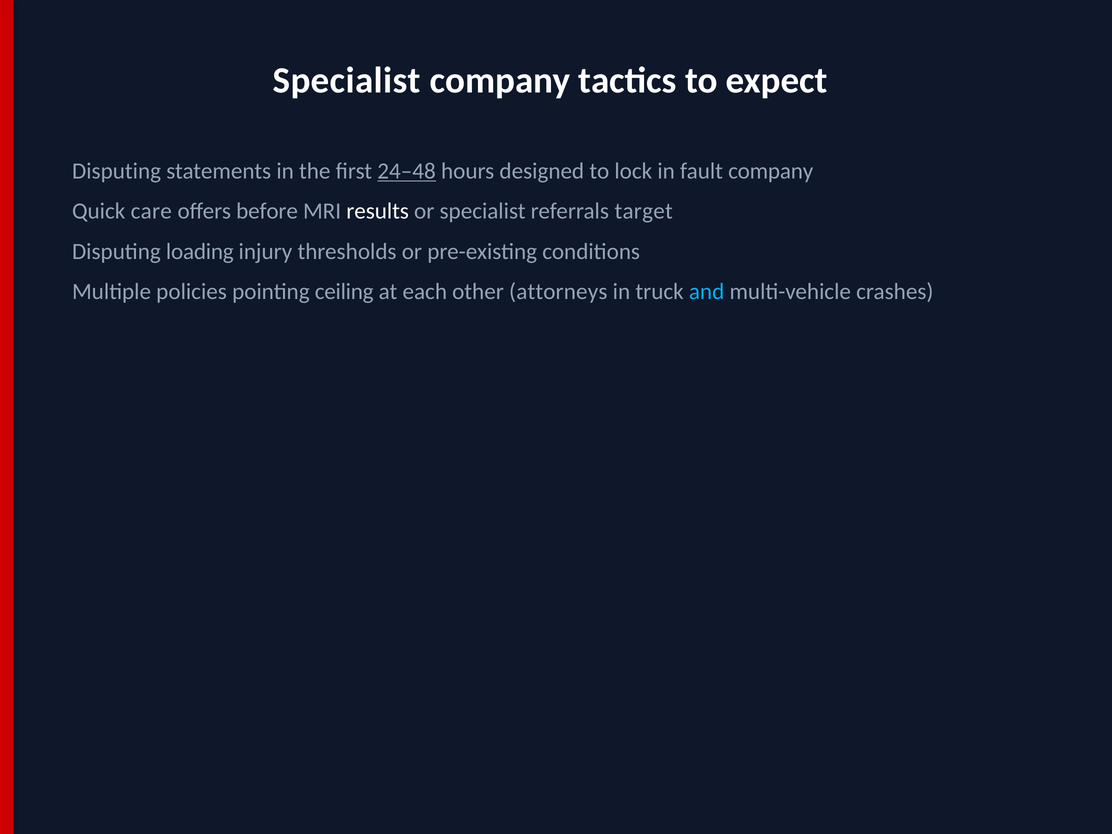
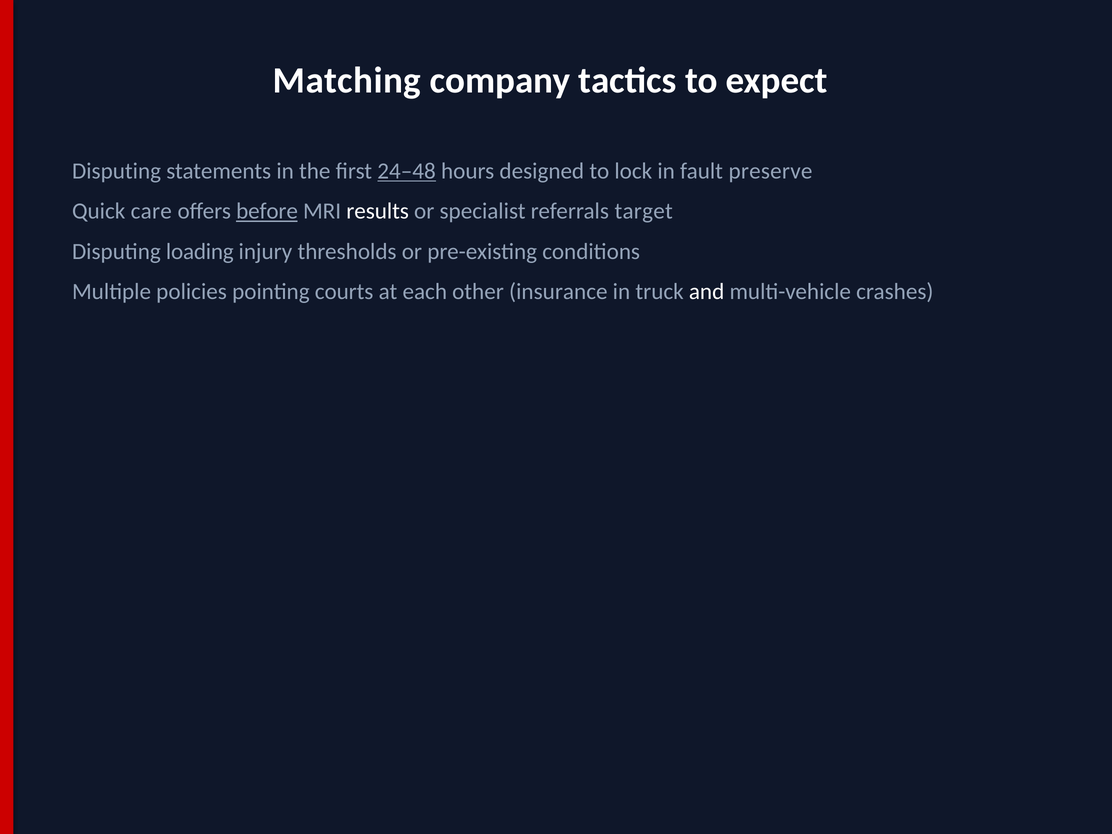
Specialist: Specialist -> Matching (347, 80)
fault company: company -> preserve (770, 171)
before underline: none -> present (267, 211)
ceiling: ceiling -> courts (344, 292)
attorneys: attorneys -> insurance (558, 292)
and colour: light blue -> white (707, 292)
